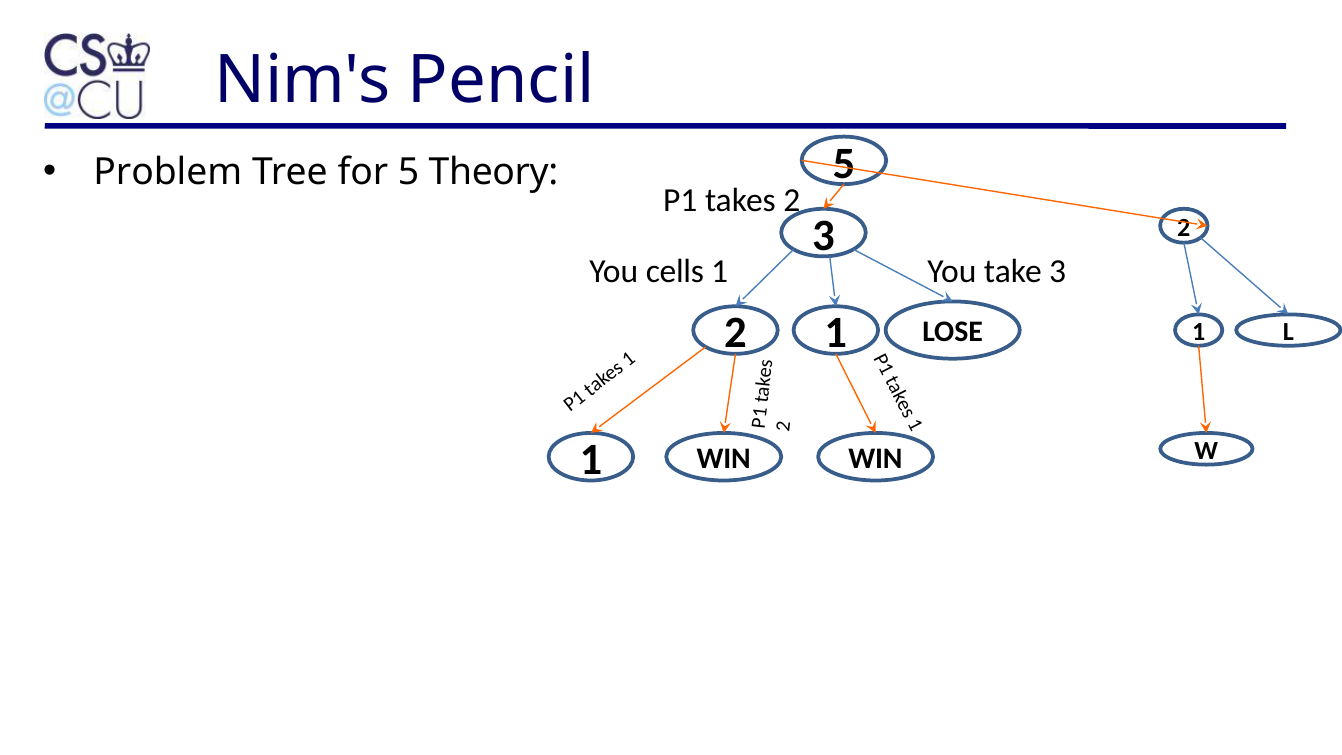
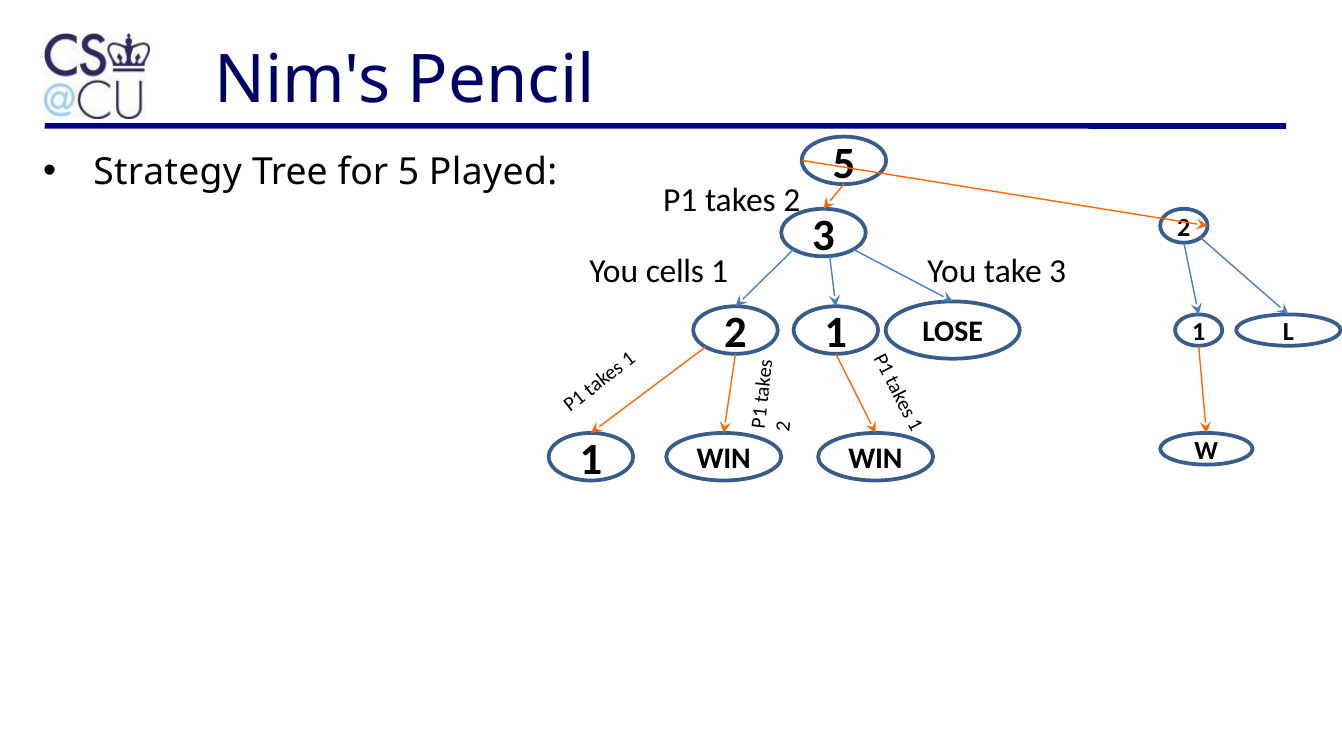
Problem: Problem -> Strategy (168, 172)
Theory: Theory -> Played (493, 172)
